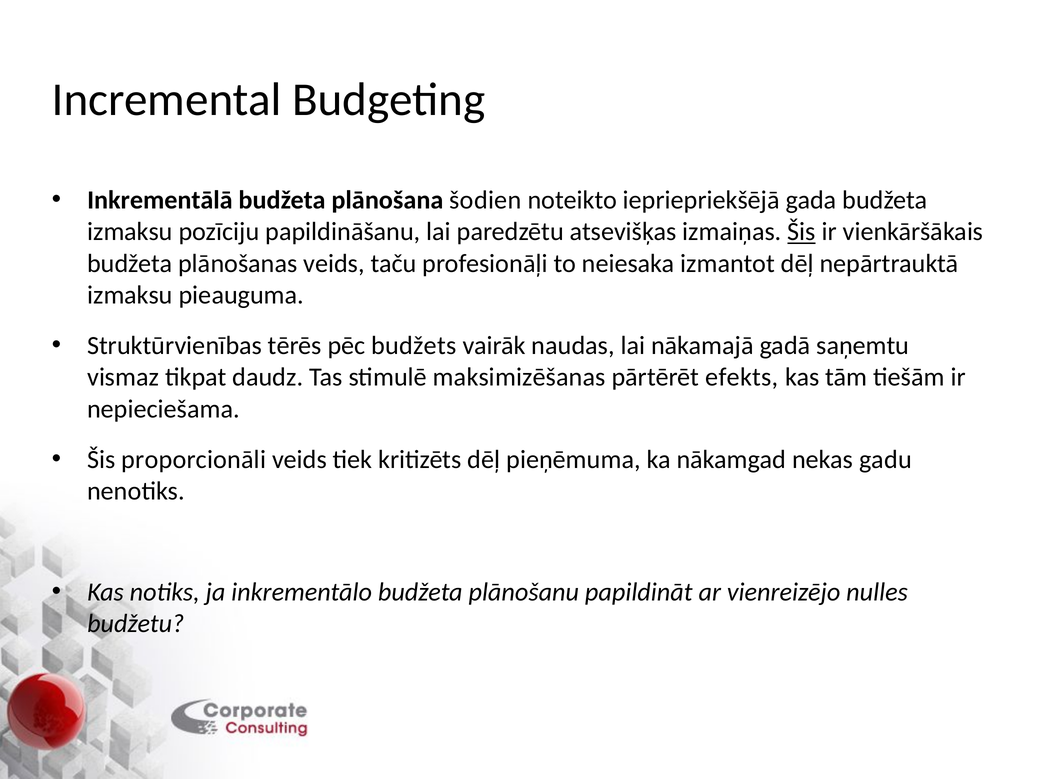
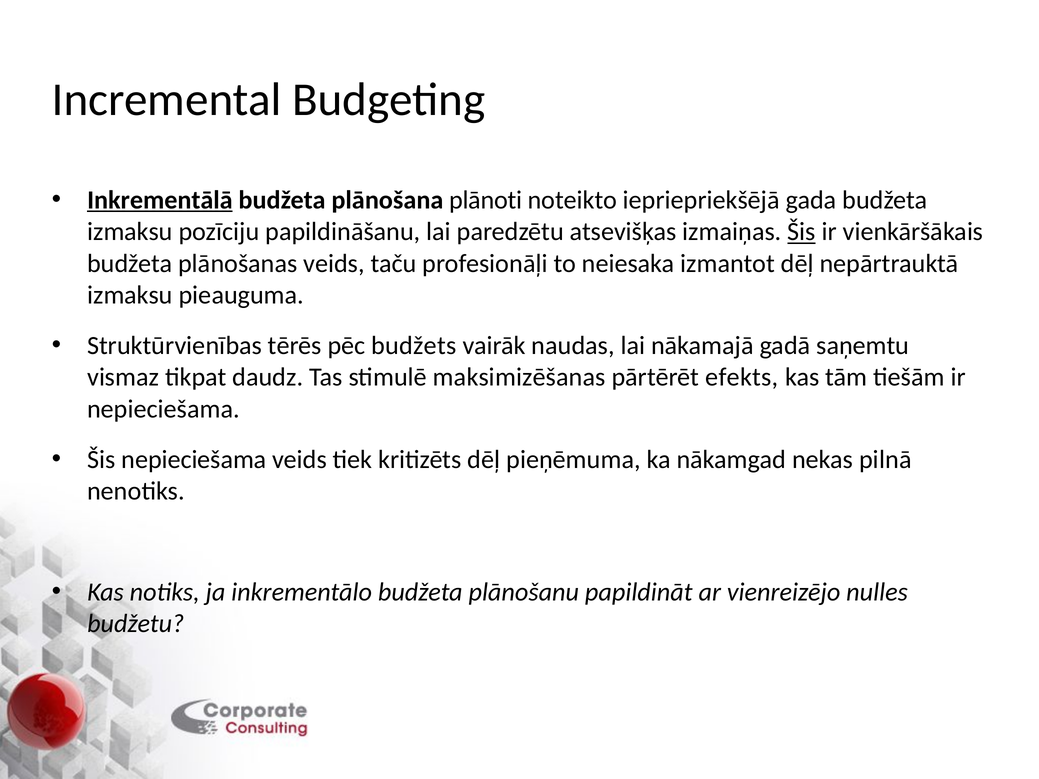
Inkrementālā underline: none -> present (160, 200)
šodien: šodien -> plānoti (486, 200)
Šis proporcionāli: proporcionāli -> nepieciešama (194, 460)
gadu: gadu -> pilnā (885, 460)
